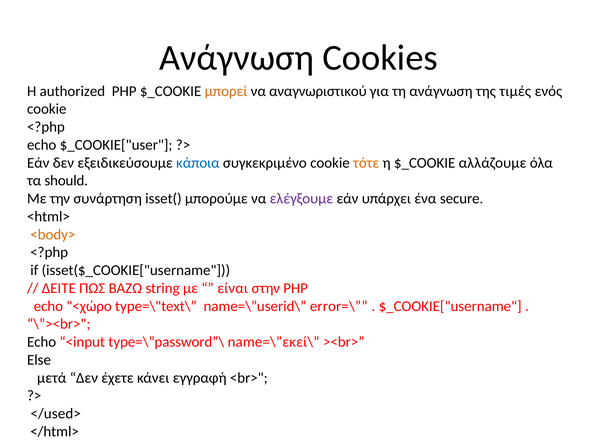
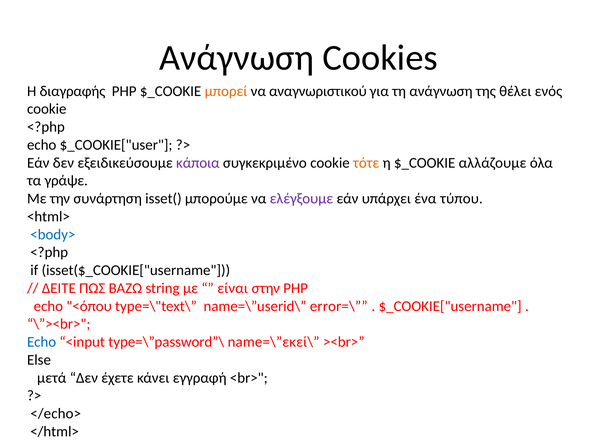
authorized: authorized -> διαγραφής (72, 91)
τιμές: τιμές -> θέλει (515, 91)
κάποια colour: blue -> purple (198, 163)
should: should -> γράψε (66, 181)
secure: secure -> τύπου (461, 199)
<body> colour: orange -> blue (53, 234)
<χώρο: <χώρο -> <όπου (89, 306)
Echo colour: black -> blue (42, 342)
</used>: </used> -> </echo> (56, 413)
